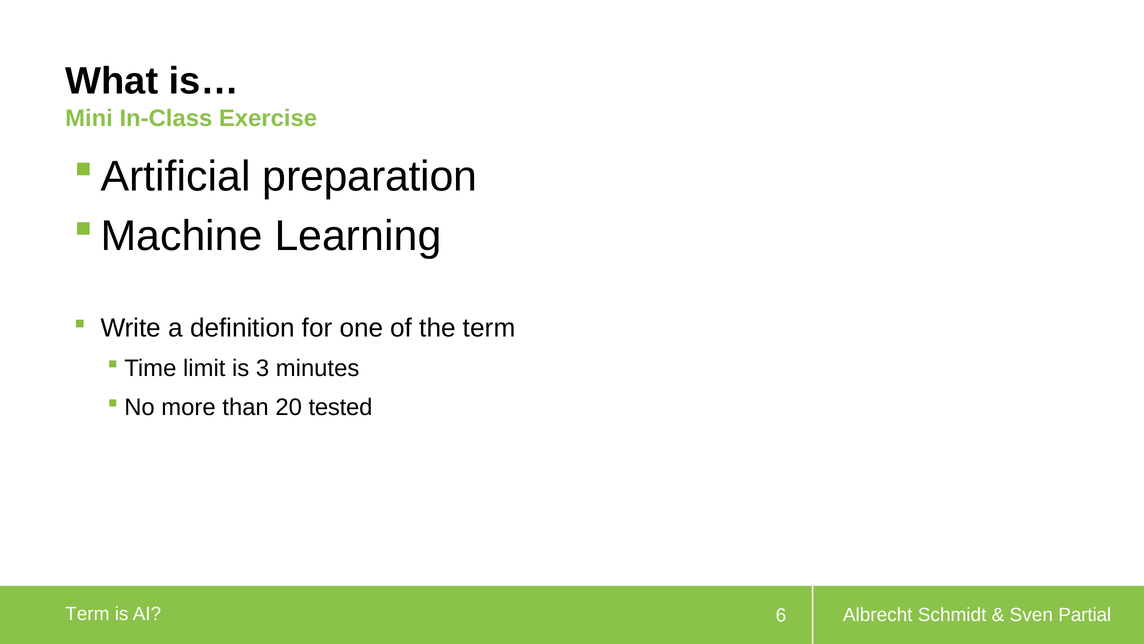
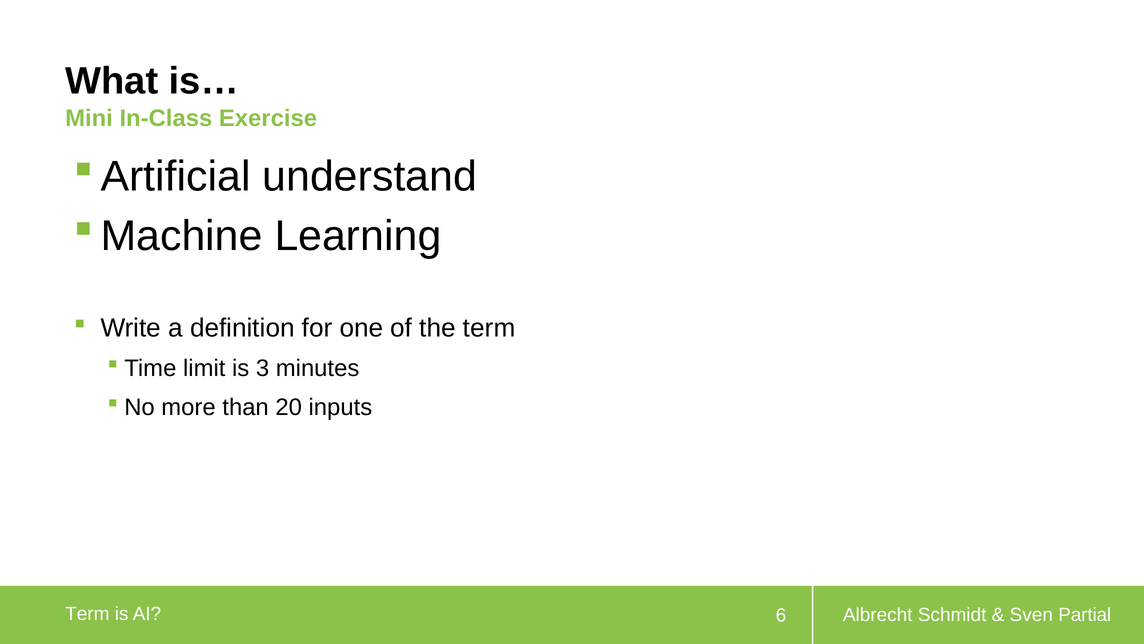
preparation: preparation -> understand (370, 177)
tested: tested -> inputs (340, 407)
